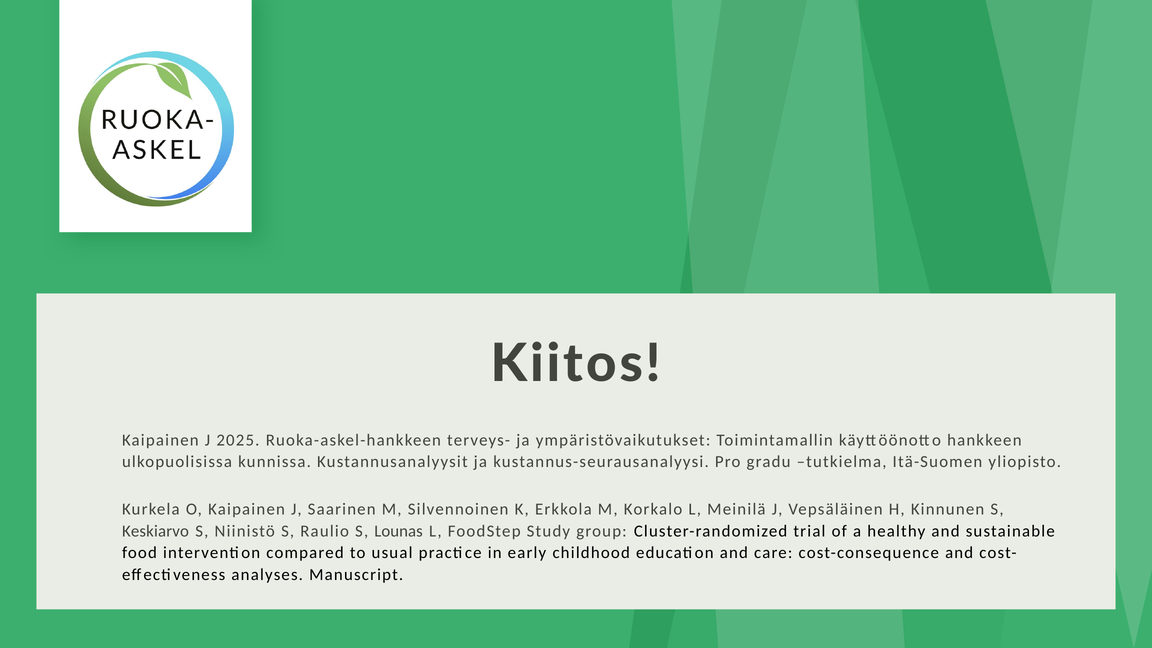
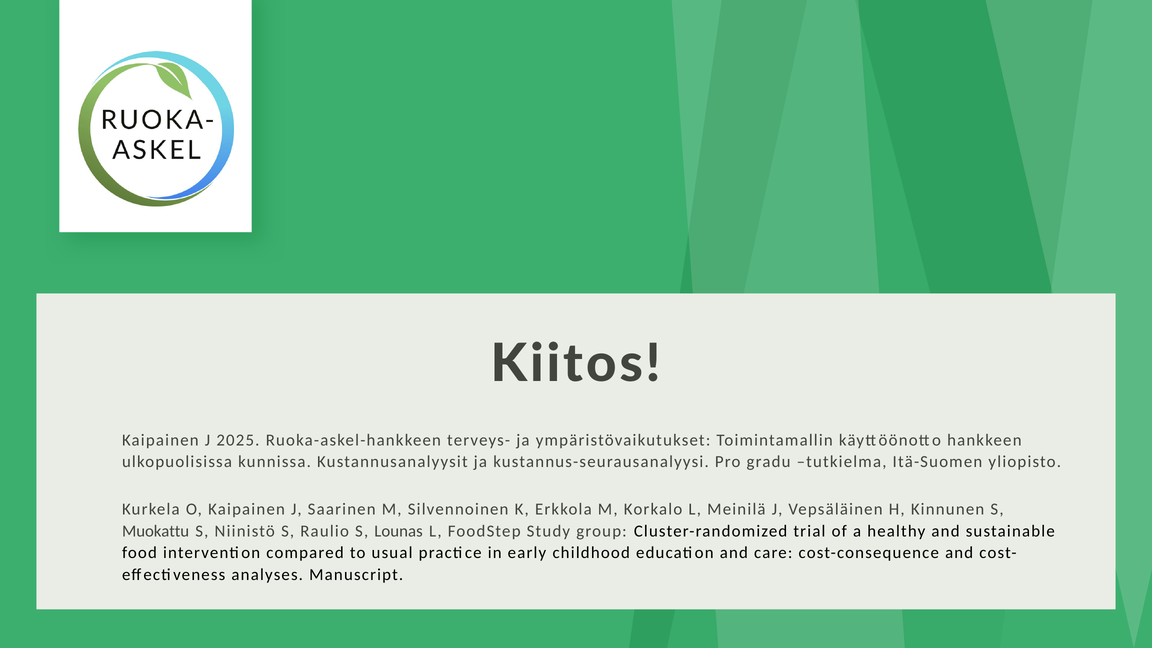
Keskiarvo: Keskiarvo -> Muokattu (156, 531)
